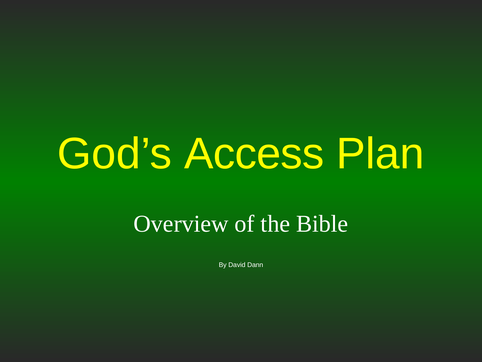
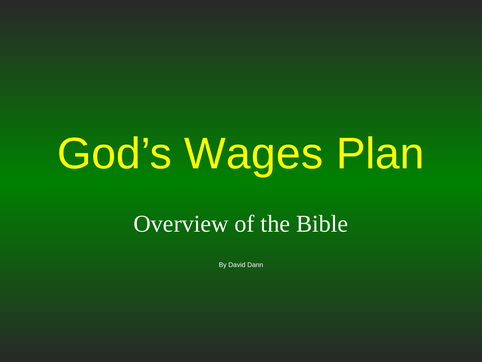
Access: Access -> Wages (254, 154)
